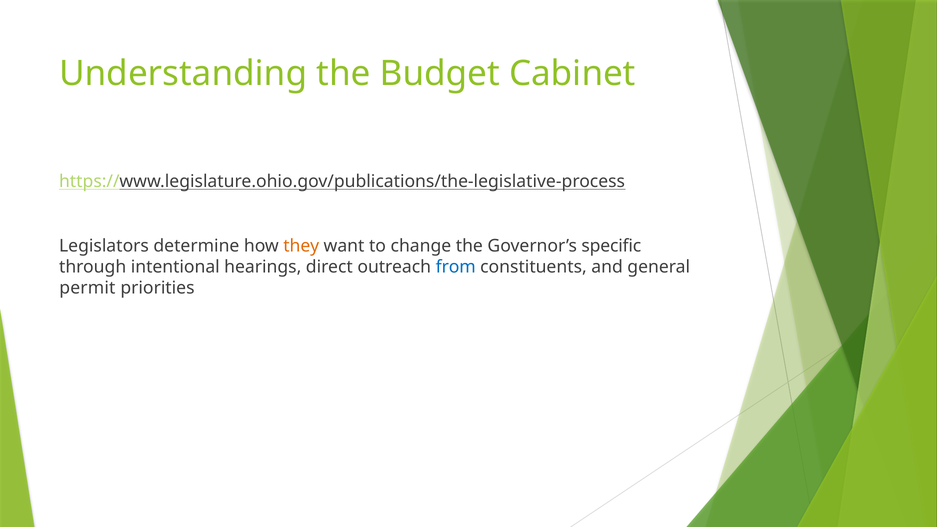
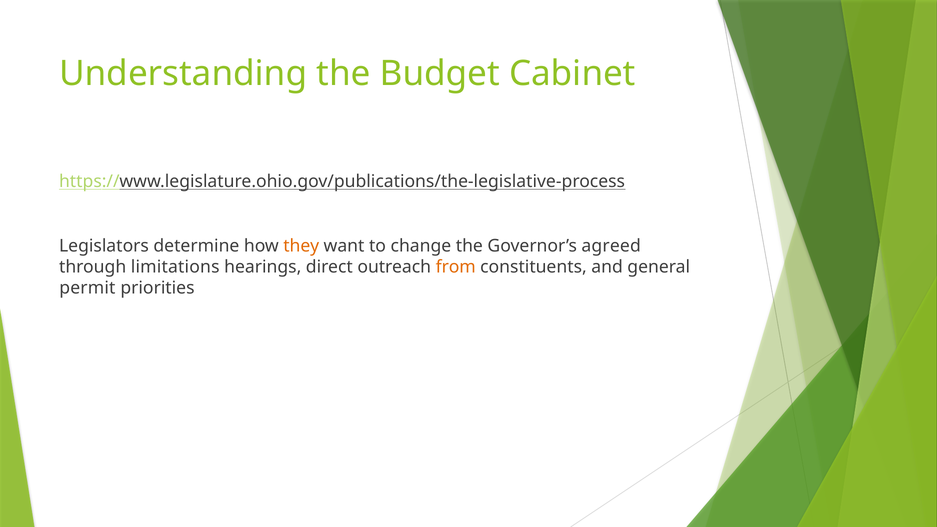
specific: specific -> agreed (611, 246)
intentional: intentional -> limitations (175, 267)
from colour: blue -> orange (456, 267)
